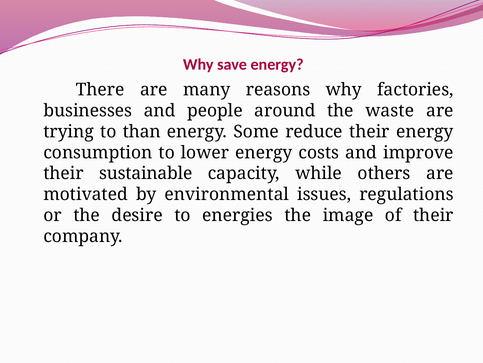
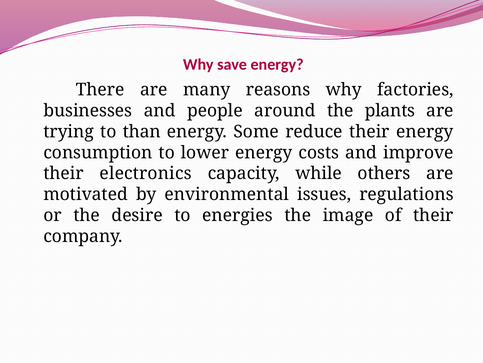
waste: waste -> plants (390, 110)
sustainable: sustainable -> electronics (146, 173)
